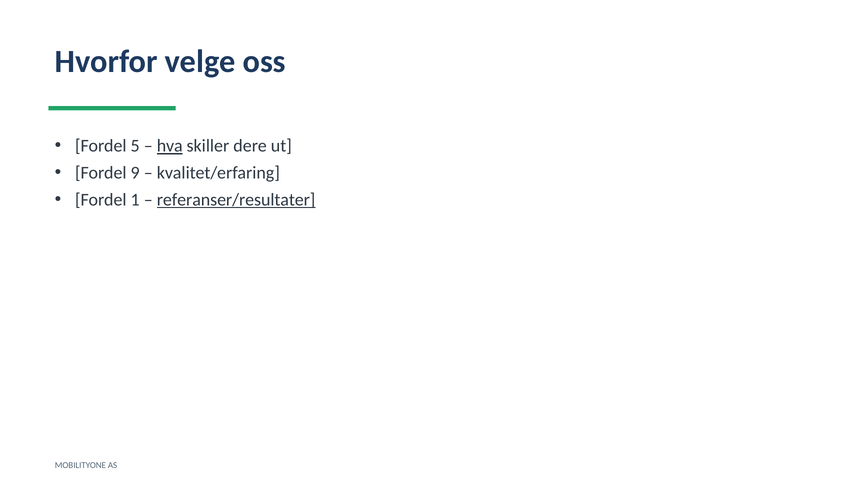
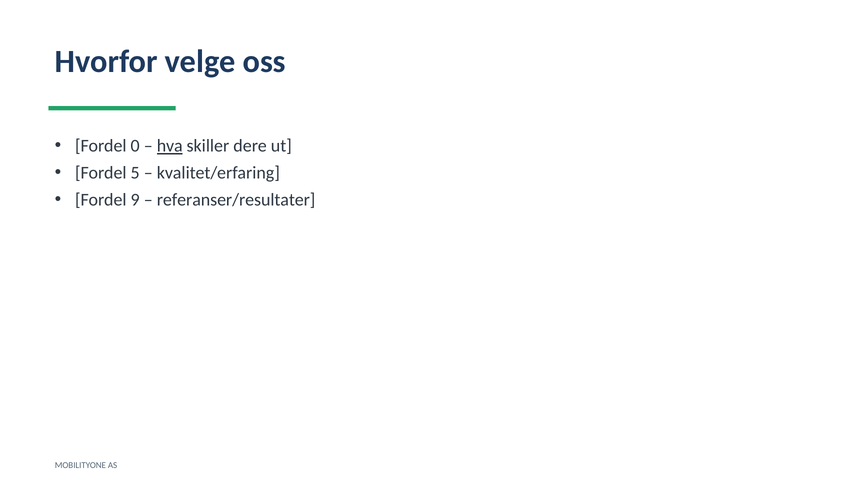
5: 5 -> 0 (135, 146)
9: 9 -> 5 (135, 173)
1: 1 -> 9 (135, 200)
referanser/resultater underline: present -> none (236, 200)
